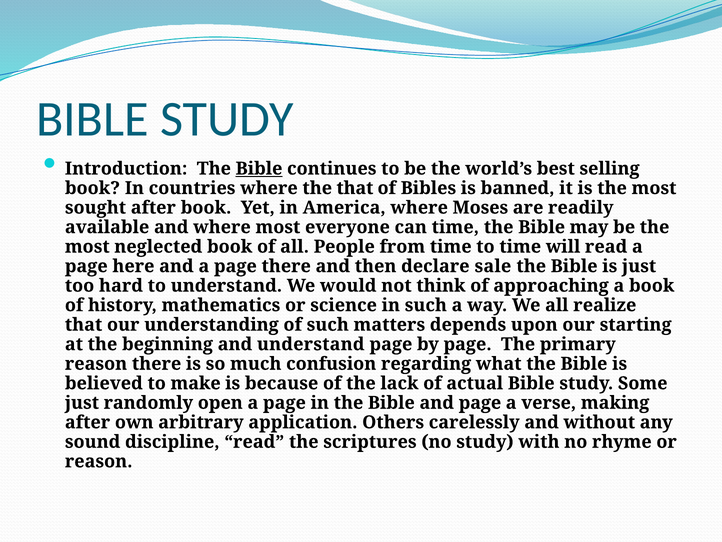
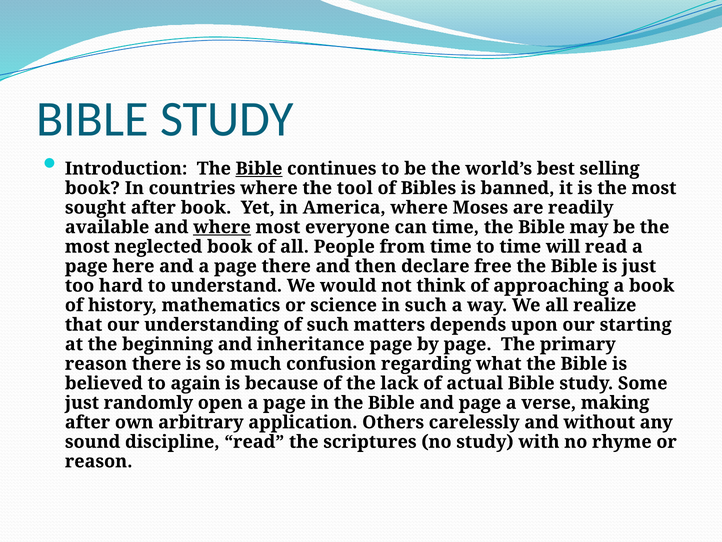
the that: that -> tool (355, 188)
where underline: none -> present (222, 227)
sale: sale -> free (493, 266)
and understand: understand -> inheritance (311, 344)
make: make -> again (196, 383)
